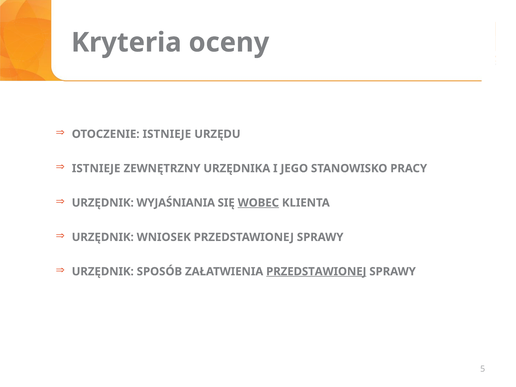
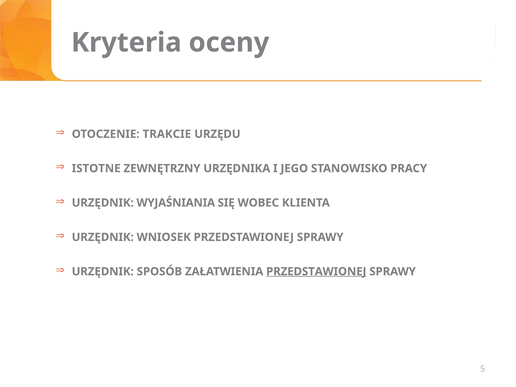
OTOCZENIE ISTNIEJE: ISTNIEJE -> TRAKCIE (167, 134)
ISTNIEJE: ISTNIEJE -> ISTOTNE (96, 168)
WOBEC underline: present -> none (258, 203)
